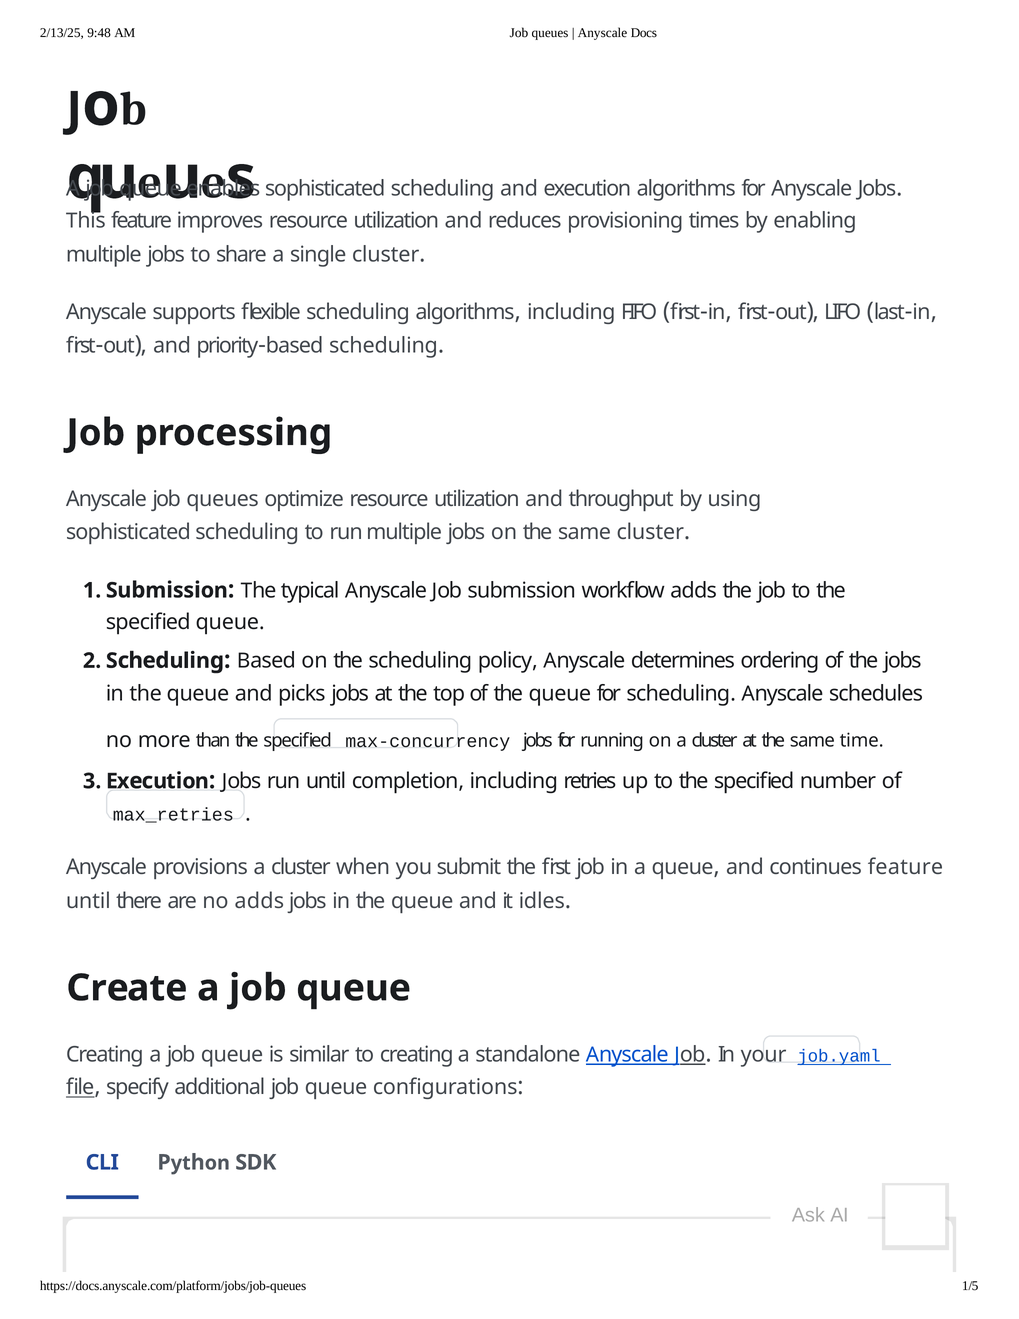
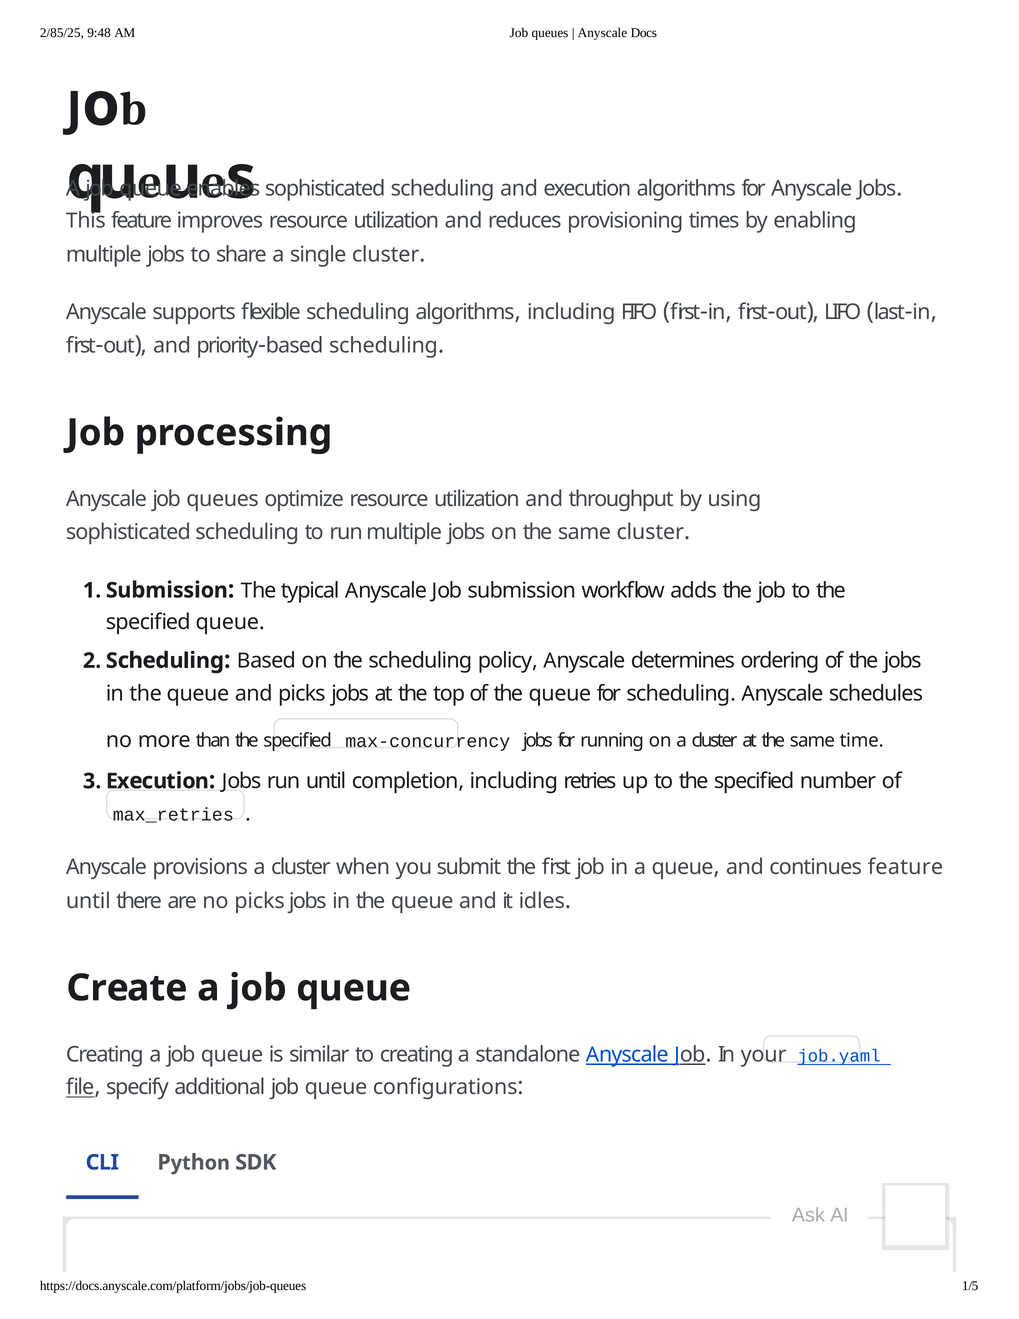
2/13/25: 2/13/25 -> 2/85/25 (62, 33)
no adds: adds -> picks (260, 901)
